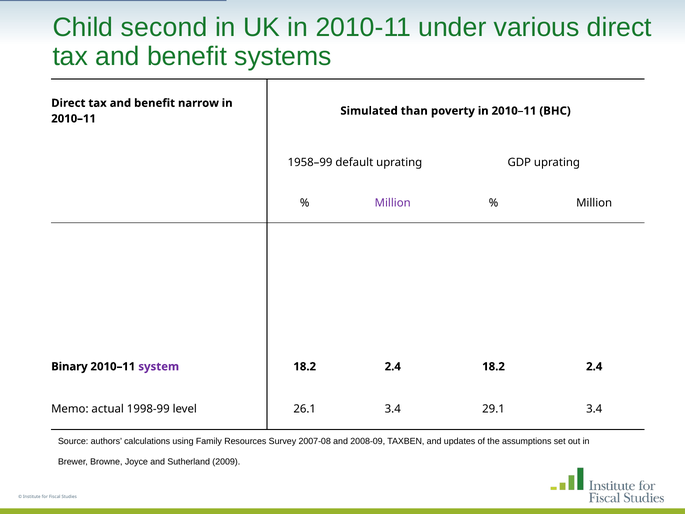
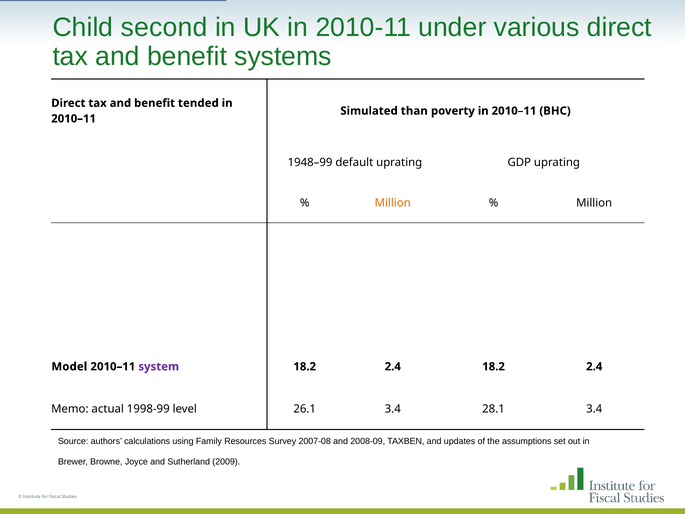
narrow: narrow -> tended (198, 103)
1958–99: 1958–99 -> 1948–99 (310, 162)
Million colour: purple -> orange (393, 203)
Binary: Binary -> Model (69, 366)
29.1: 29.1 -> 28.1 (494, 409)
